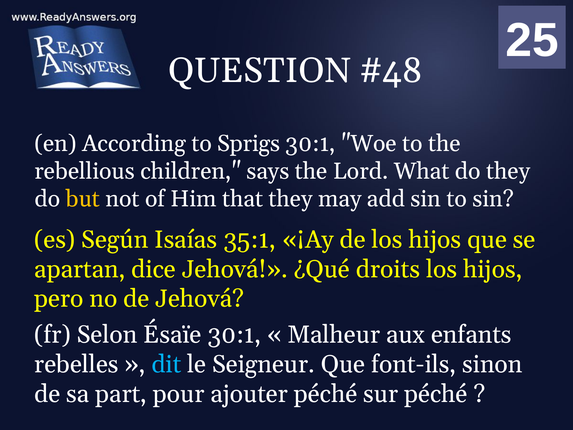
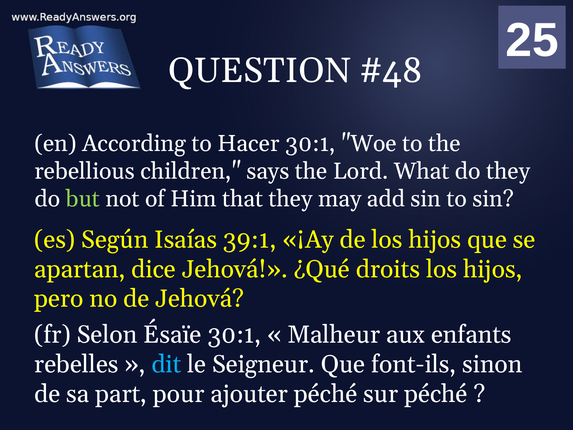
Sprigs: Sprigs -> Hacer (248, 143)
but colour: yellow -> light green (83, 199)
35:1: 35:1 -> 39:1 (250, 239)
